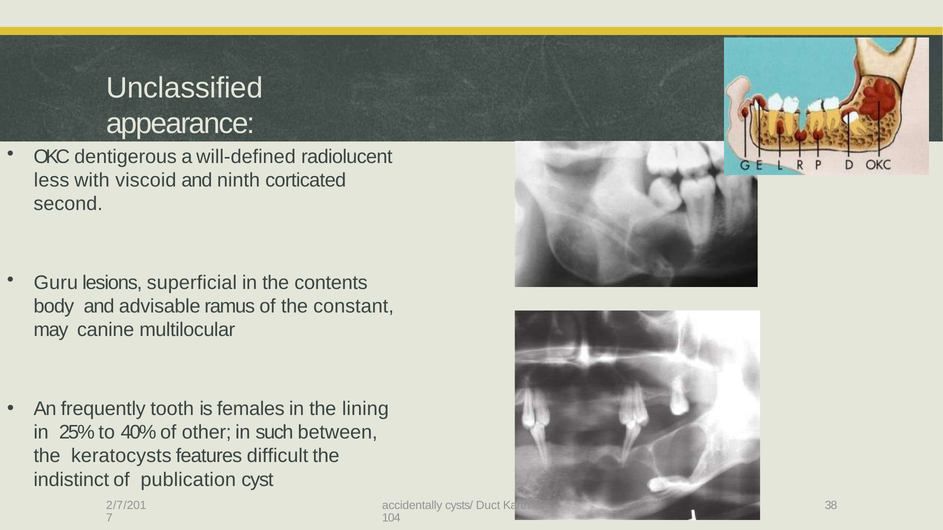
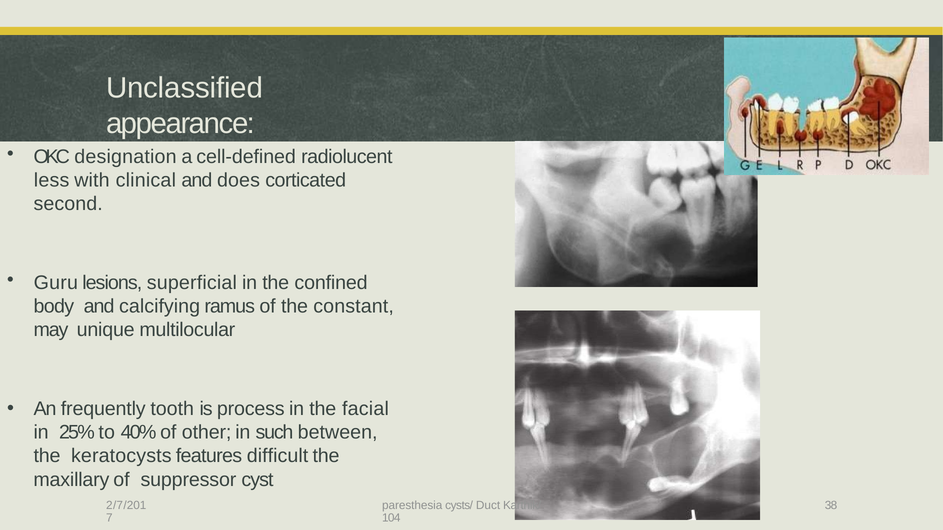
dentigerous: dentigerous -> designation (125, 157)
will-defined: will-defined -> cell-defined (246, 157)
viscoid: viscoid -> clinical (146, 180)
ninth: ninth -> does (239, 180)
contents: contents -> confined (331, 283)
advisable: advisable -> calcifying (160, 307)
canine: canine -> unique (106, 330)
females: females -> process (251, 409)
lining: lining -> facial (365, 409)
indistinct: indistinct -> maxillary (71, 480)
publication: publication -> suppressor (188, 480)
accidentally: accidentally -> paresthesia (412, 506)
